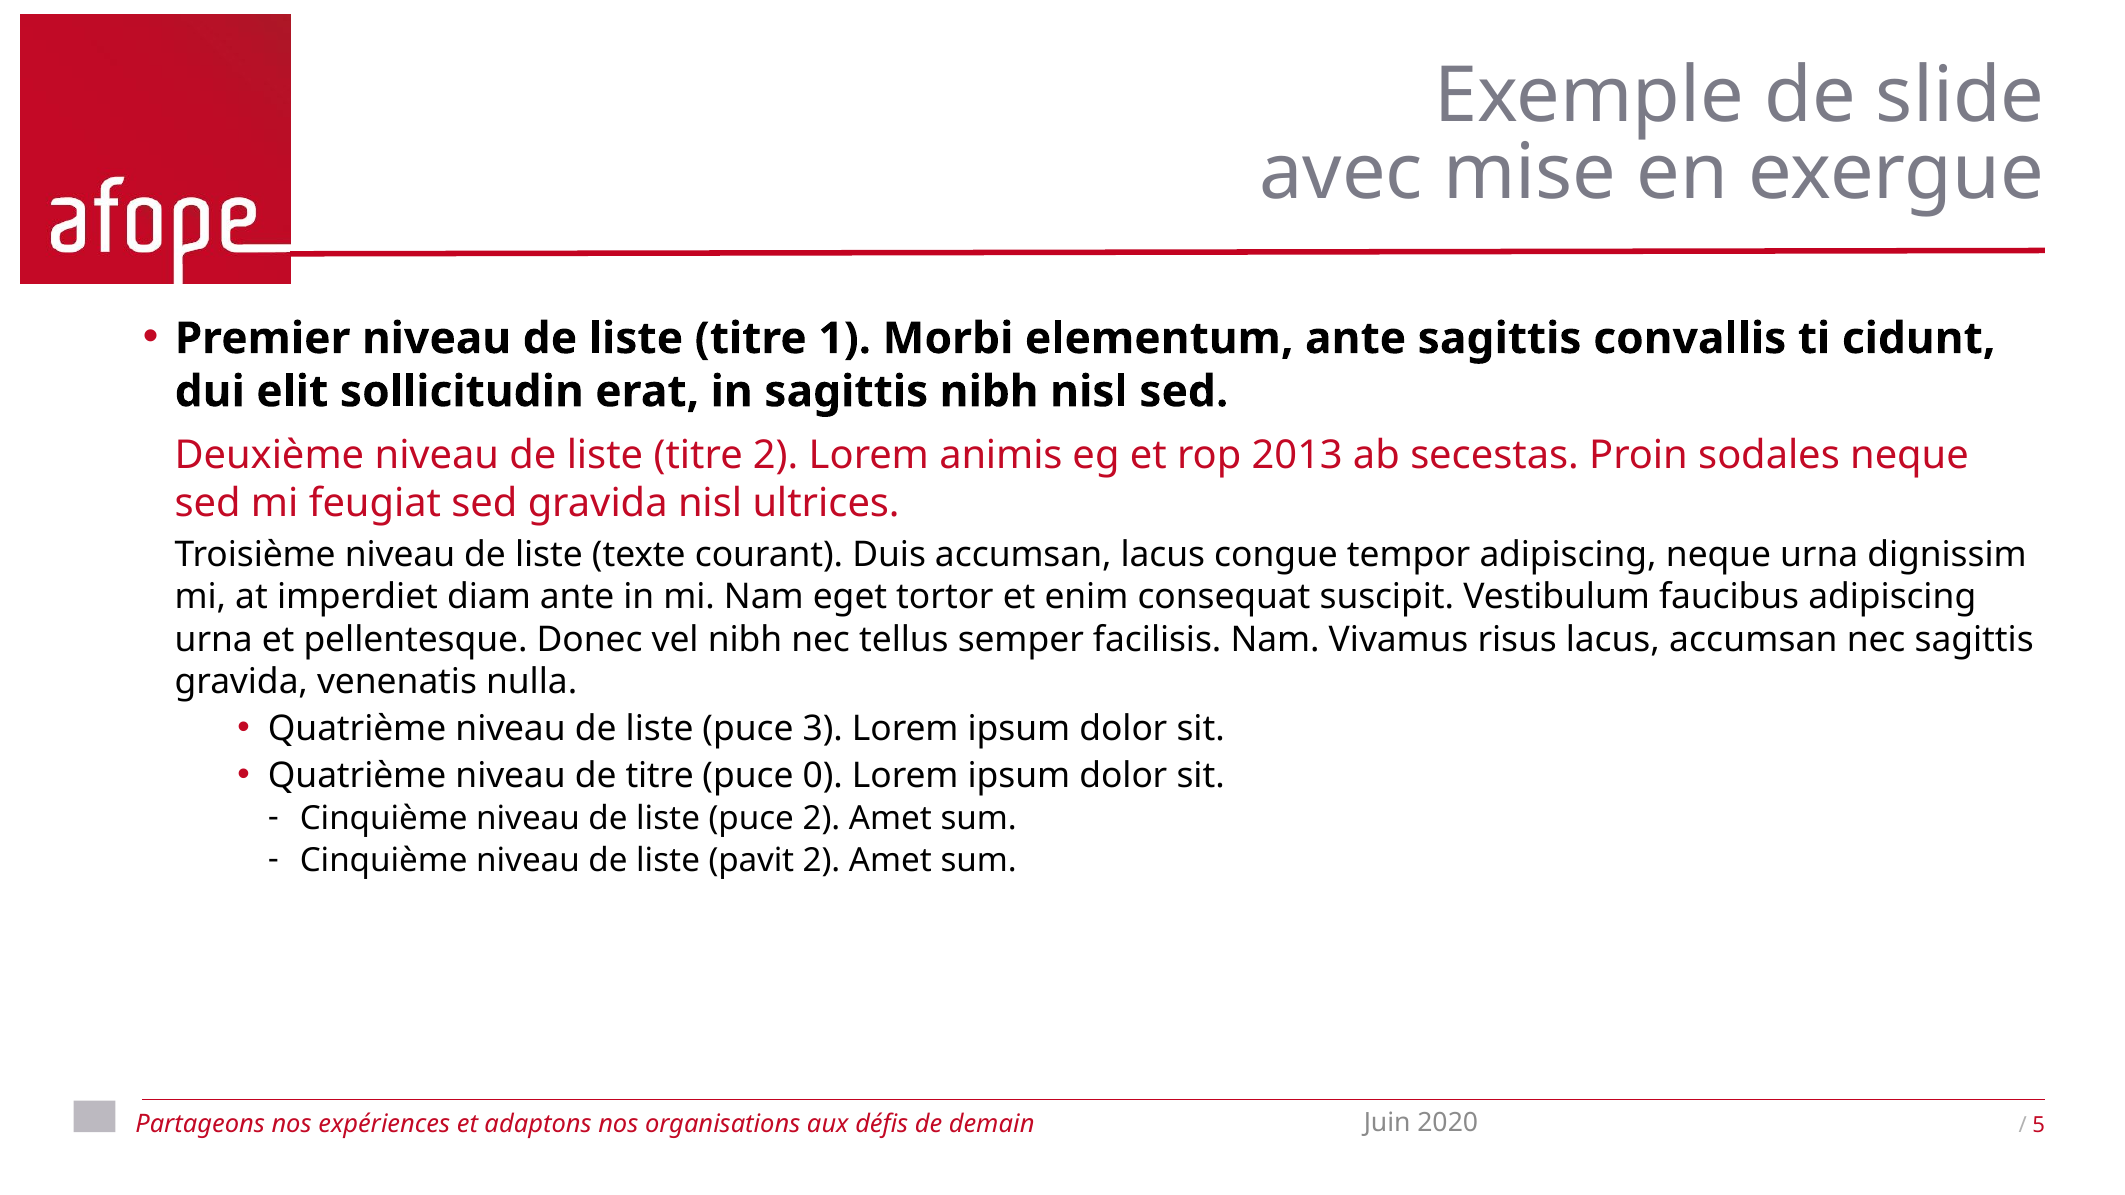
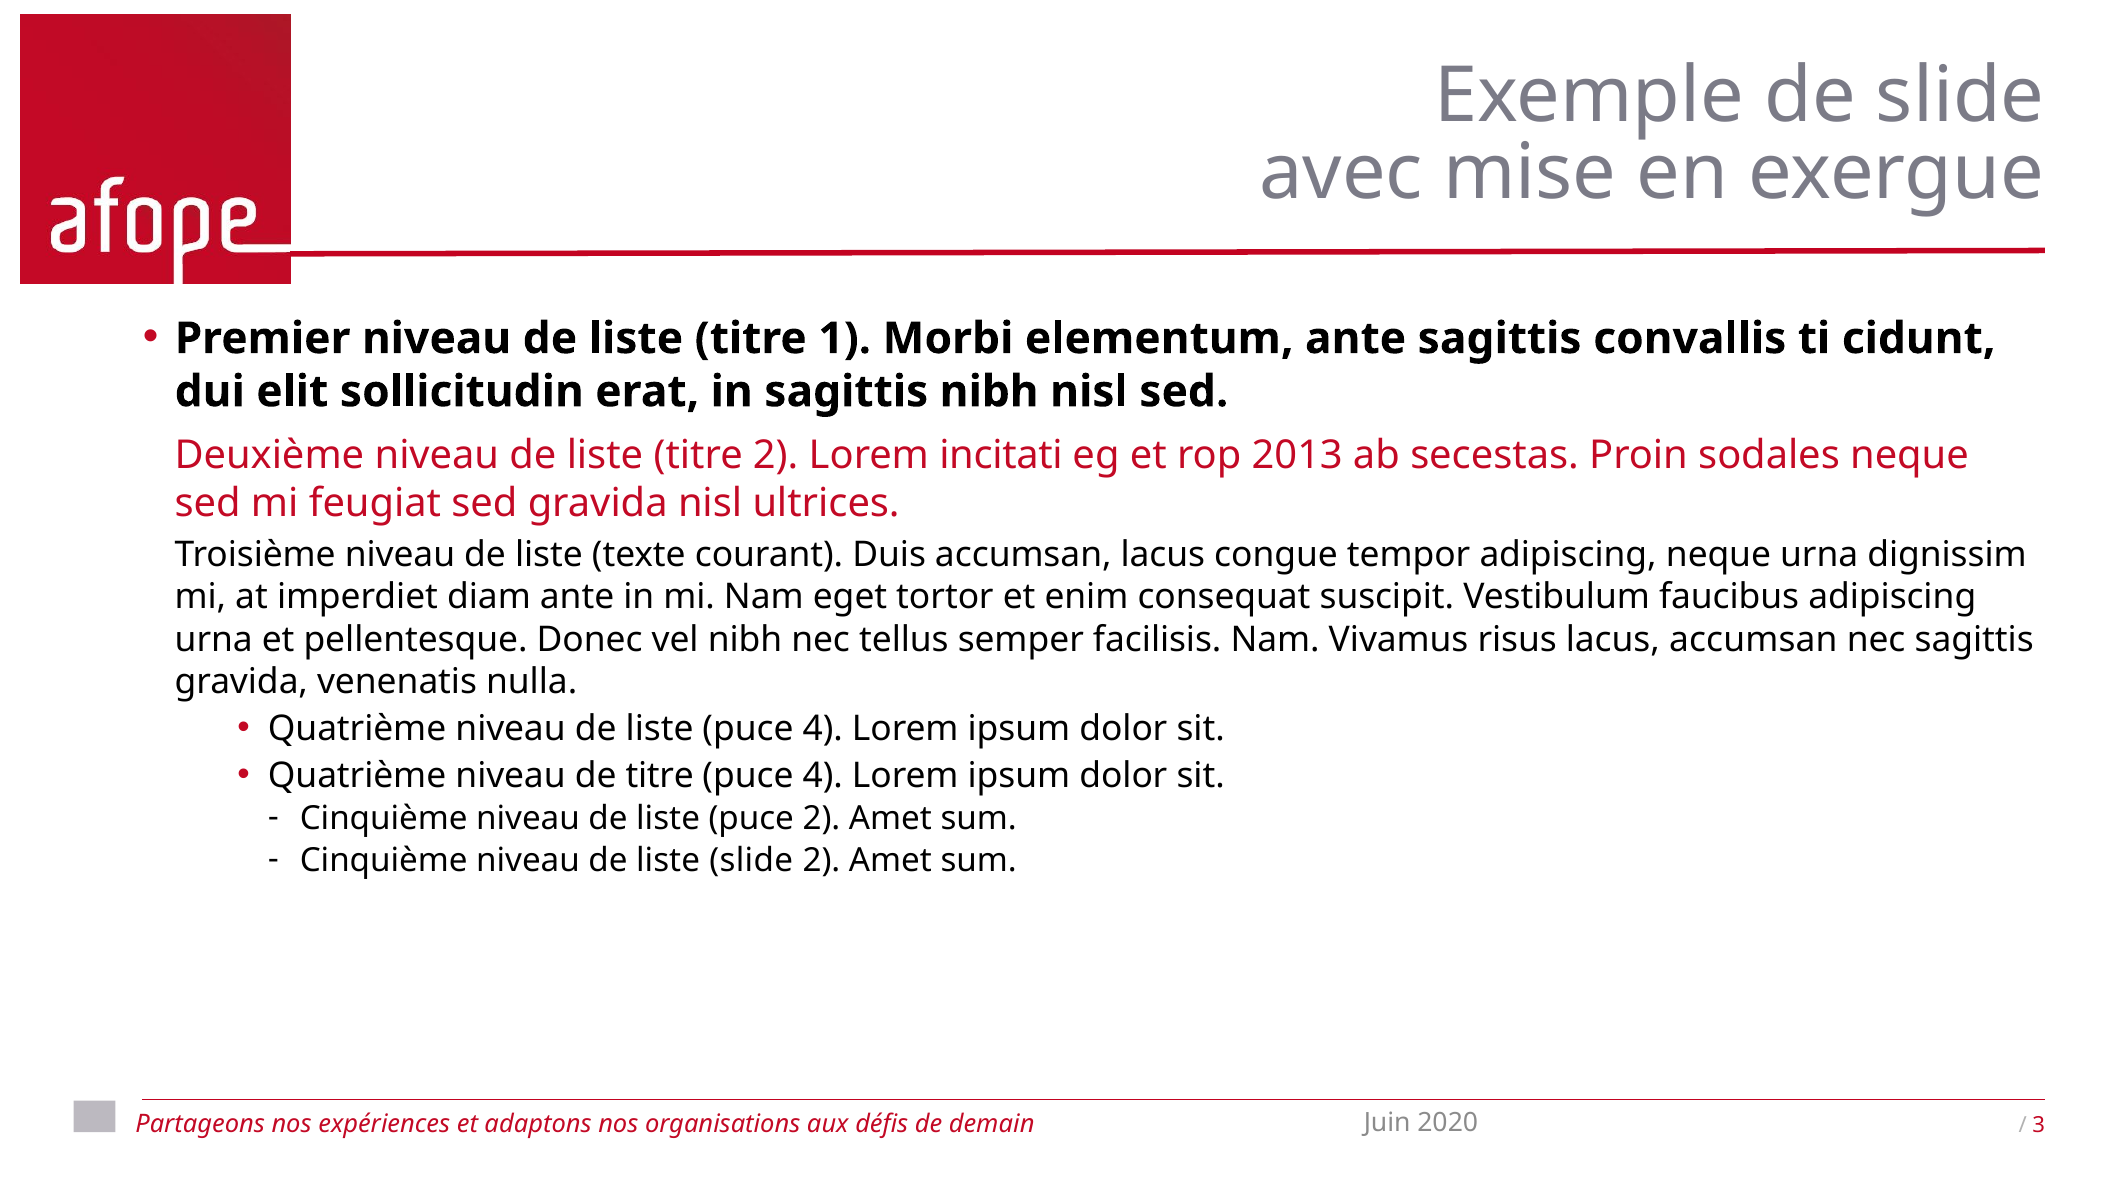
animis: animis -> incitati (1001, 455)
liste puce 3: 3 -> 4 (823, 729)
0: 0 -> 4 (823, 776)
liste pavit: pavit -> slide (751, 861)
5: 5 -> 3 (2039, 1125)
